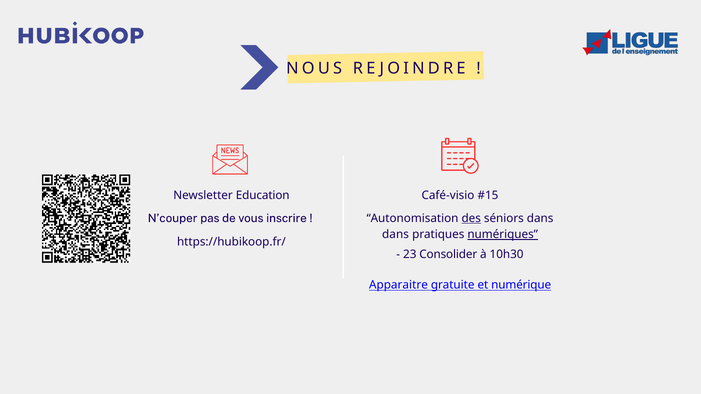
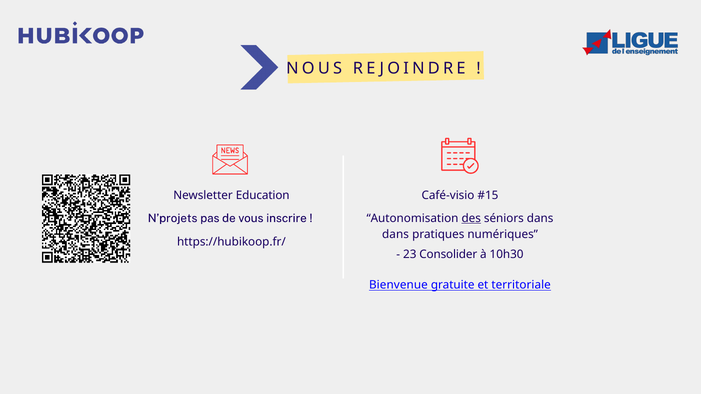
N’couper: N’couper -> N’projets (173, 218)
numériques underline: present -> none (503, 235)
Apparaitre: Apparaitre -> Bienvenue (398, 285)
numérique: numérique -> territoriale (521, 285)
